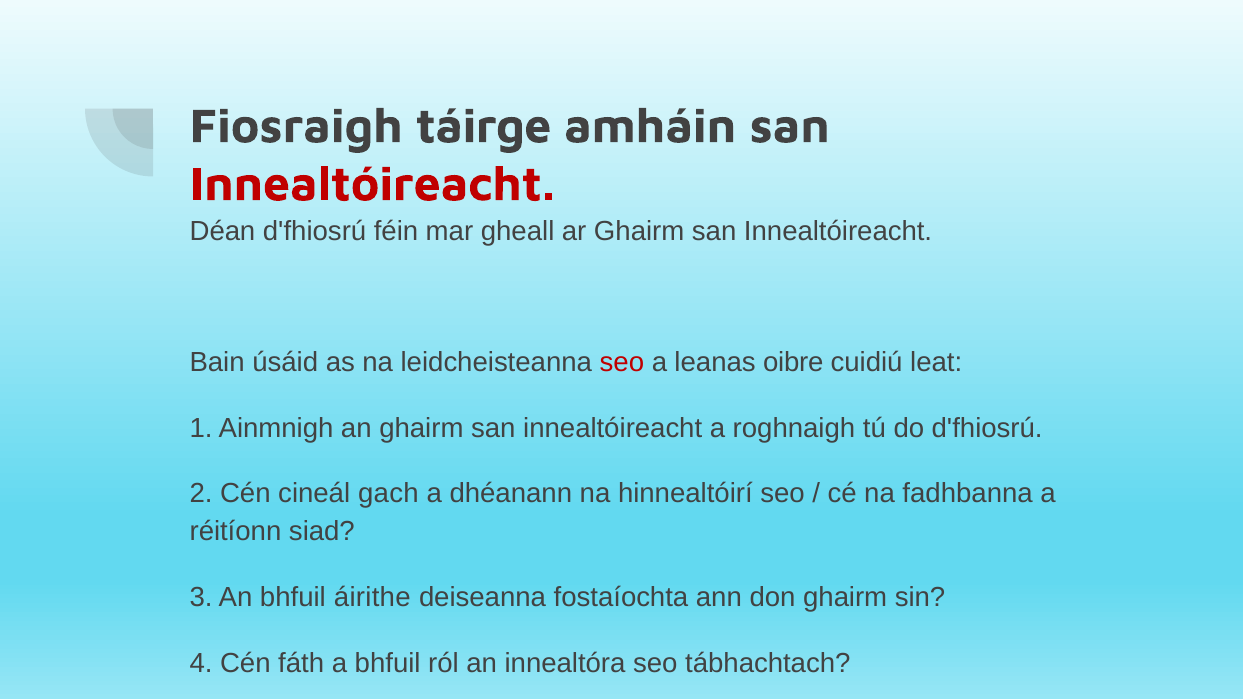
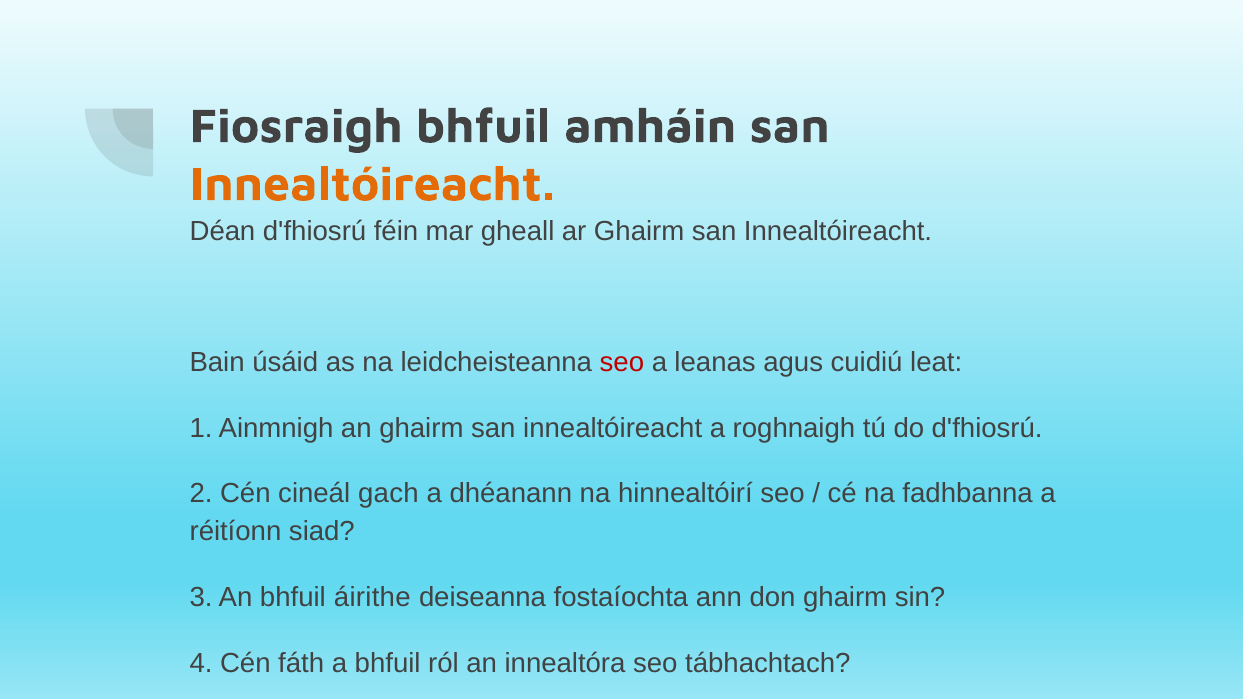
Fiosraigh táirge: táirge -> bhfuil (483, 126)
Innealtóireacht colour: red -> orange (372, 184)
oibre: oibre -> agus (793, 363)
